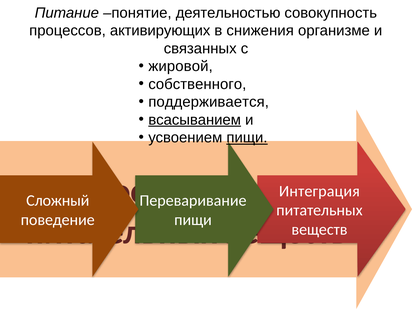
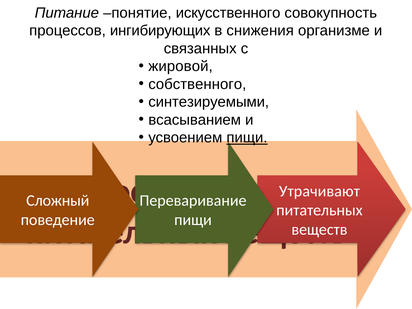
деятельностью: деятельностью -> искусственного (228, 13)
активирующих: активирующих -> ингибирующих (160, 31)
поддерживается: поддерживается -> синтезируемыми (209, 102)
всасыванием underline: present -> none (195, 120)
Интеграция: Интеграция -> Утрачивают (319, 191)
